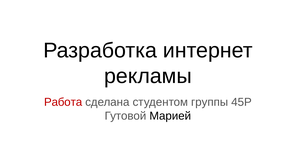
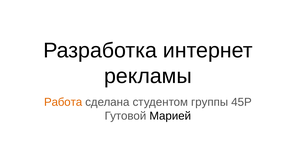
Работа colour: red -> orange (63, 102)
